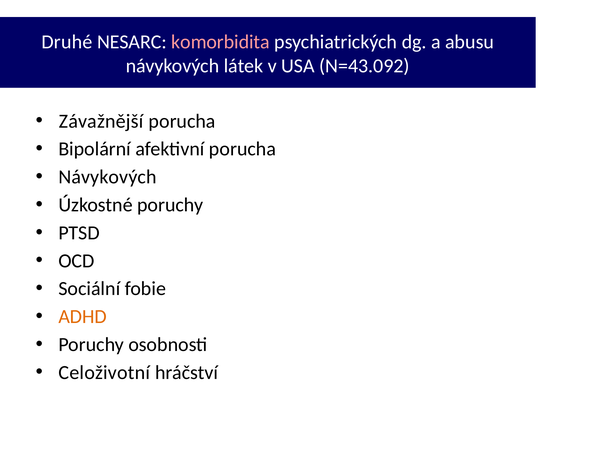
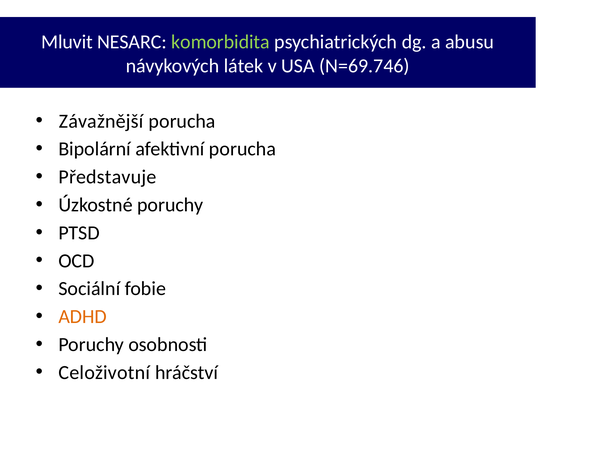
Druhé: Druhé -> Mluvit (67, 42)
komorbidita colour: pink -> light green (221, 42)
N=43.092: N=43.092 -> N=69.746 (364, 66)
Návykových: Návykových -> Představuje (107, 177)
